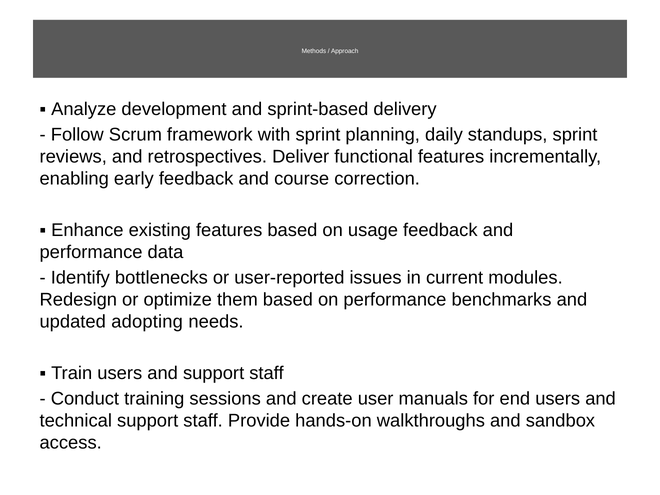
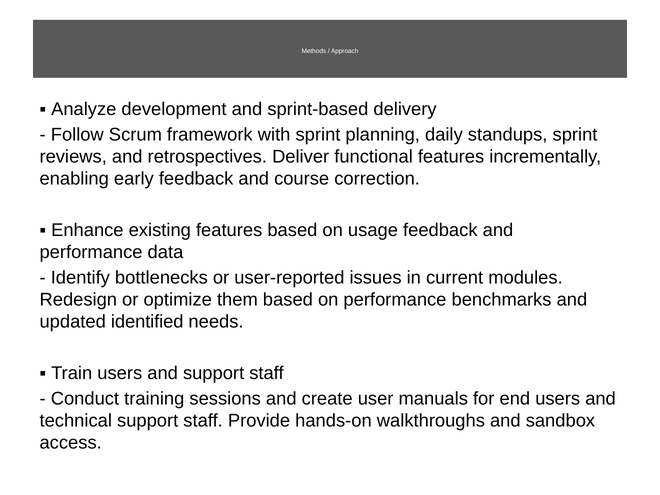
adopting: adopting -> identified (147, 322)
